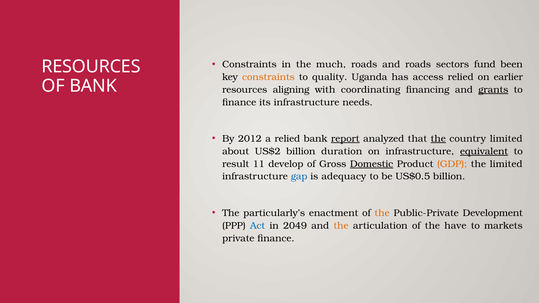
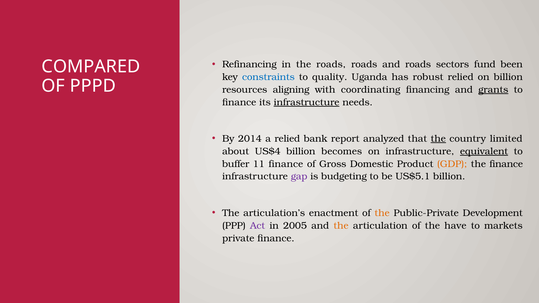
Constraints: Constraints -> Refinancing (249, 64)
the much: much -> roads (331, 64)
RESOURCES: RESOURCES -> COMPARED (91, 66)
constraints colour: orange -> blue (268, 77)
access: access -> robust (428, 77)
on earlier: earlier -> billion (508, 77)
OF BANK: BANK -> PPPD (93, 86)
infrastructure underline: none -> present (307, 102)
2012: 2012 -> 2014 (250, 139)
report underline: present -> none (345, 139)
US$2: US$2 -> US$4 (268, 151)
duration: duration -> becomes (342, 151)
result: result -> buffer (236, 164)
11 develop: develop -> finance (286, 164)
Domestic underline: present -> none (372, 164)
the limited: limited -> finance (506, 164)
gap colour: blue -> purple (299, 177)
adequacy: adequacy -> budgeting (344, 177)
US$0.5: US$0.5 -> US$5.1 (413, 177)
particularly’s: particularly’s -> articulation’s (274, 213)
Act colour: blue -> purple (258, 226)
2049: 2049 -> 2005 (295, 226)
